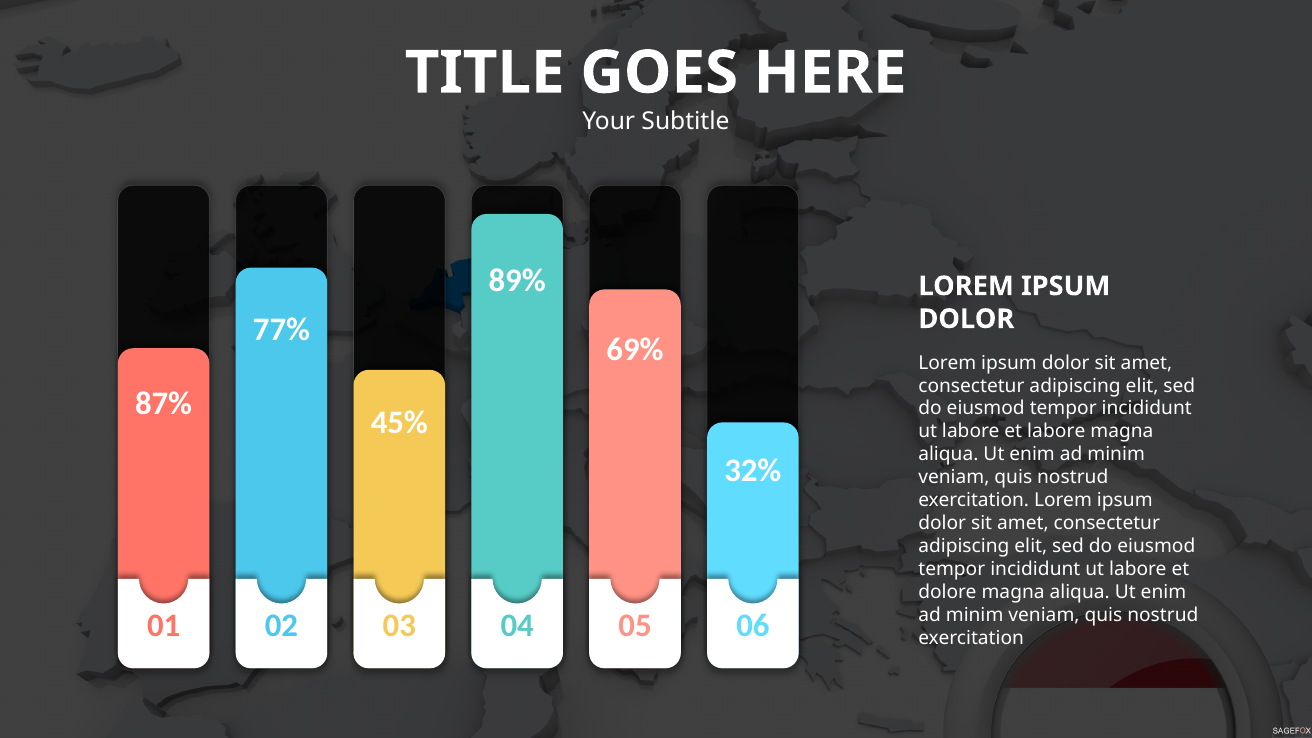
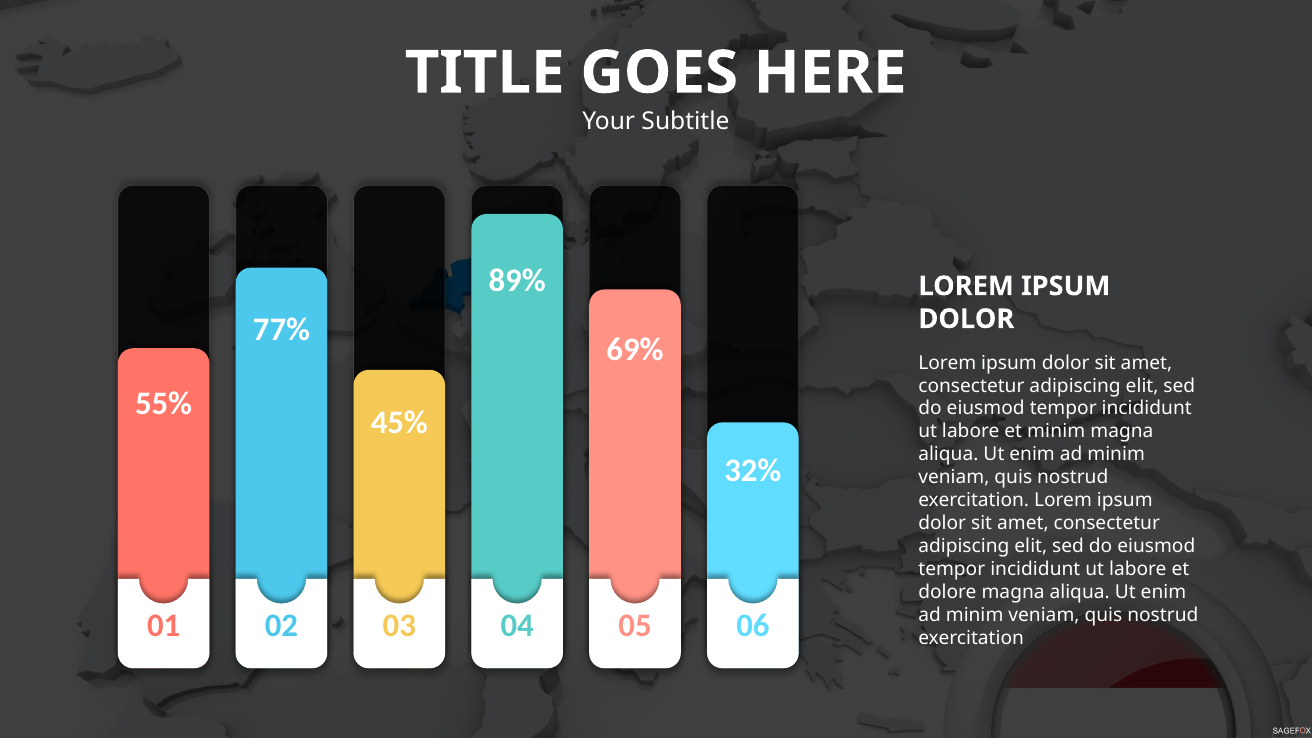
87%: 87% -> 55% (164, 403)
et labore: labore -> minim (1056, 432)
